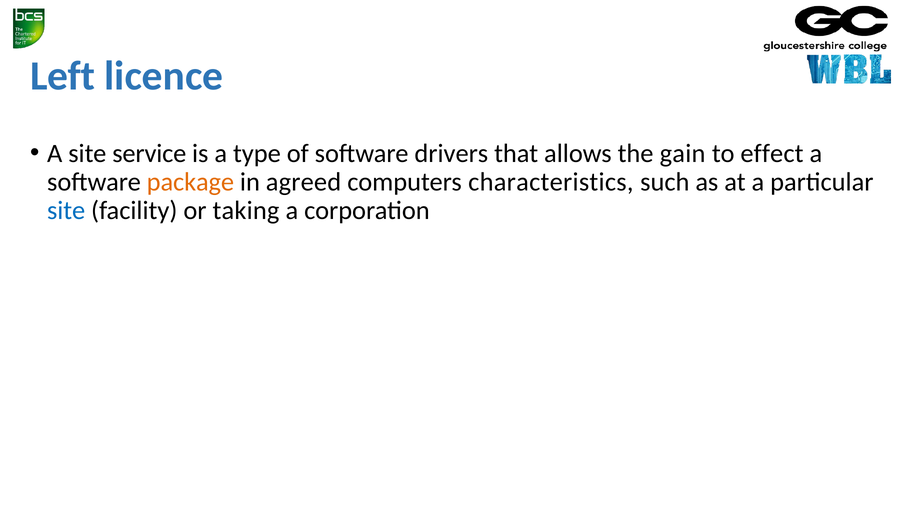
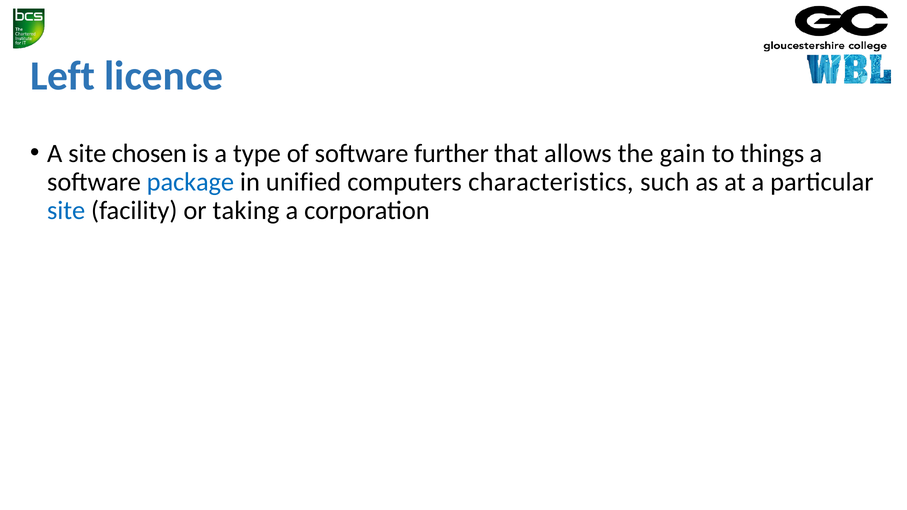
service: service -> chosen (149, 153)
drivers: drivers -> further (451, 153)
effect: effect -> things (772, 153)
package colour: orange -> blue (190, 182)
agreed: agreed -> unified (304, 182)
